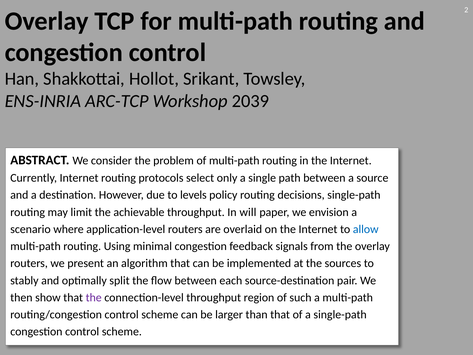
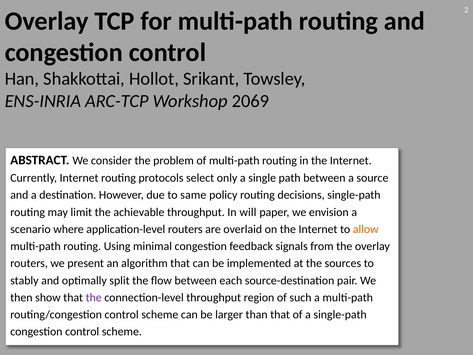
2039: 2039 -> 2069 (250, 101)
levels: levels -> same (193, 195)
allow colour: blue -> orange (366, 229)
